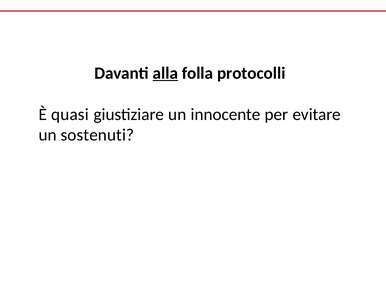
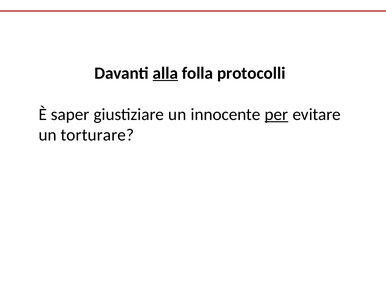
quasi: quasi -> saper (70, 114)
per underline: none -> present (276, 114)
sostenuti: sostenuti -> torturare (97, 135)
